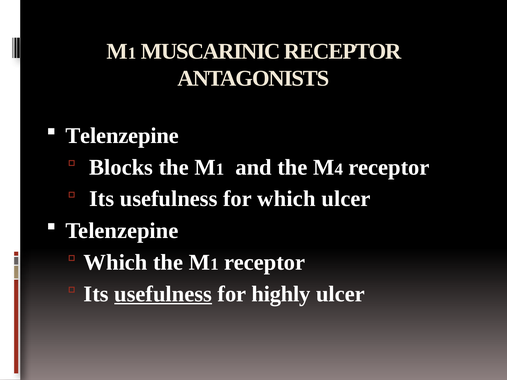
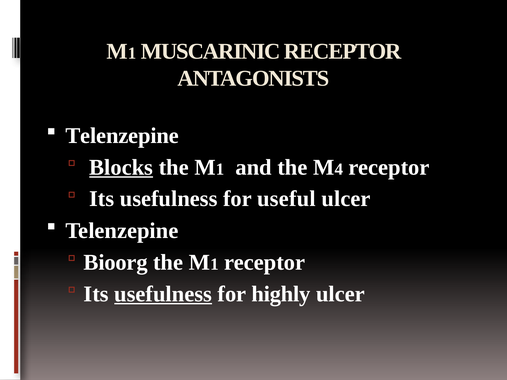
Blocks underline: none -> present (121, 167)
for which: which -> useful (286, 199)
Which: Which -> Bioorg (116, 263)
